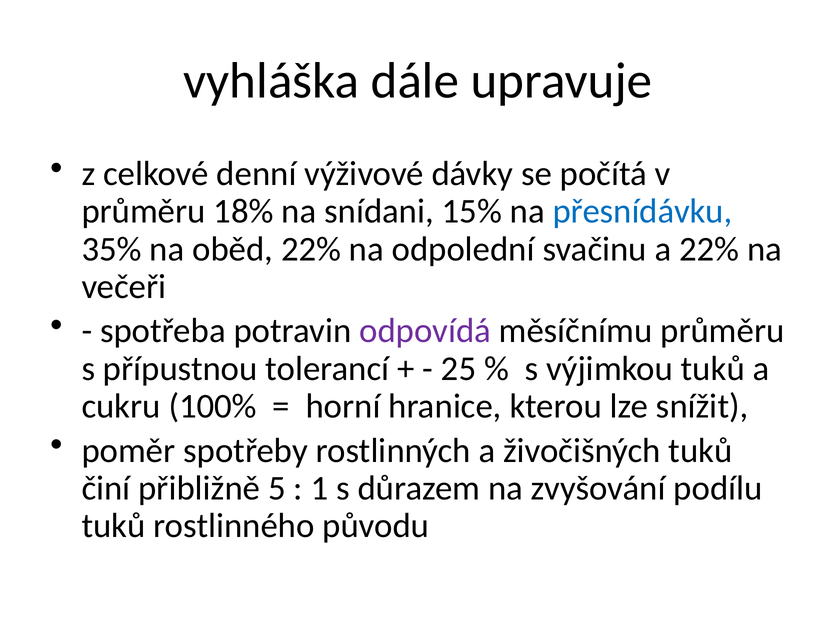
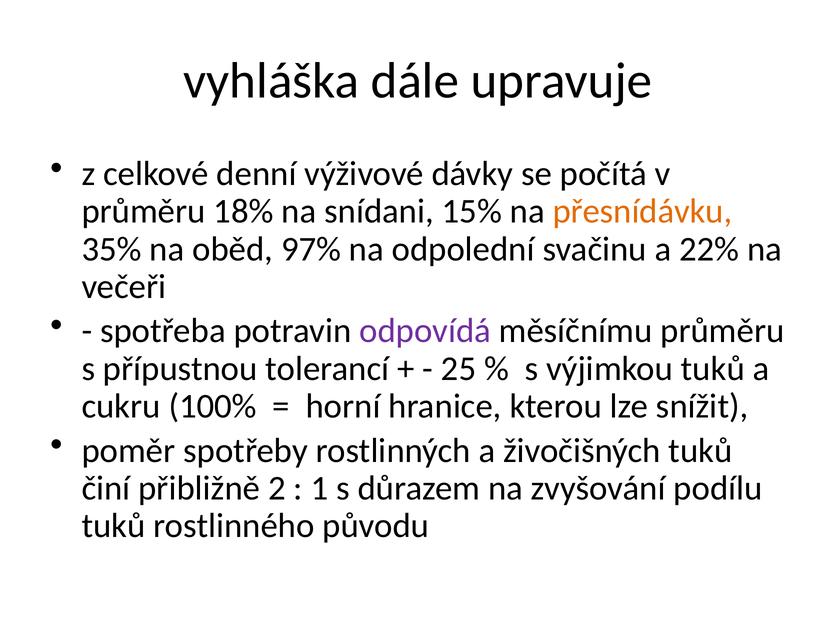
přesnídávku colour: blue -> orange (642, 211)
oběd 22%: 22% -> 97% (311, 249)
5: 5 -> 2 (277, 488)
